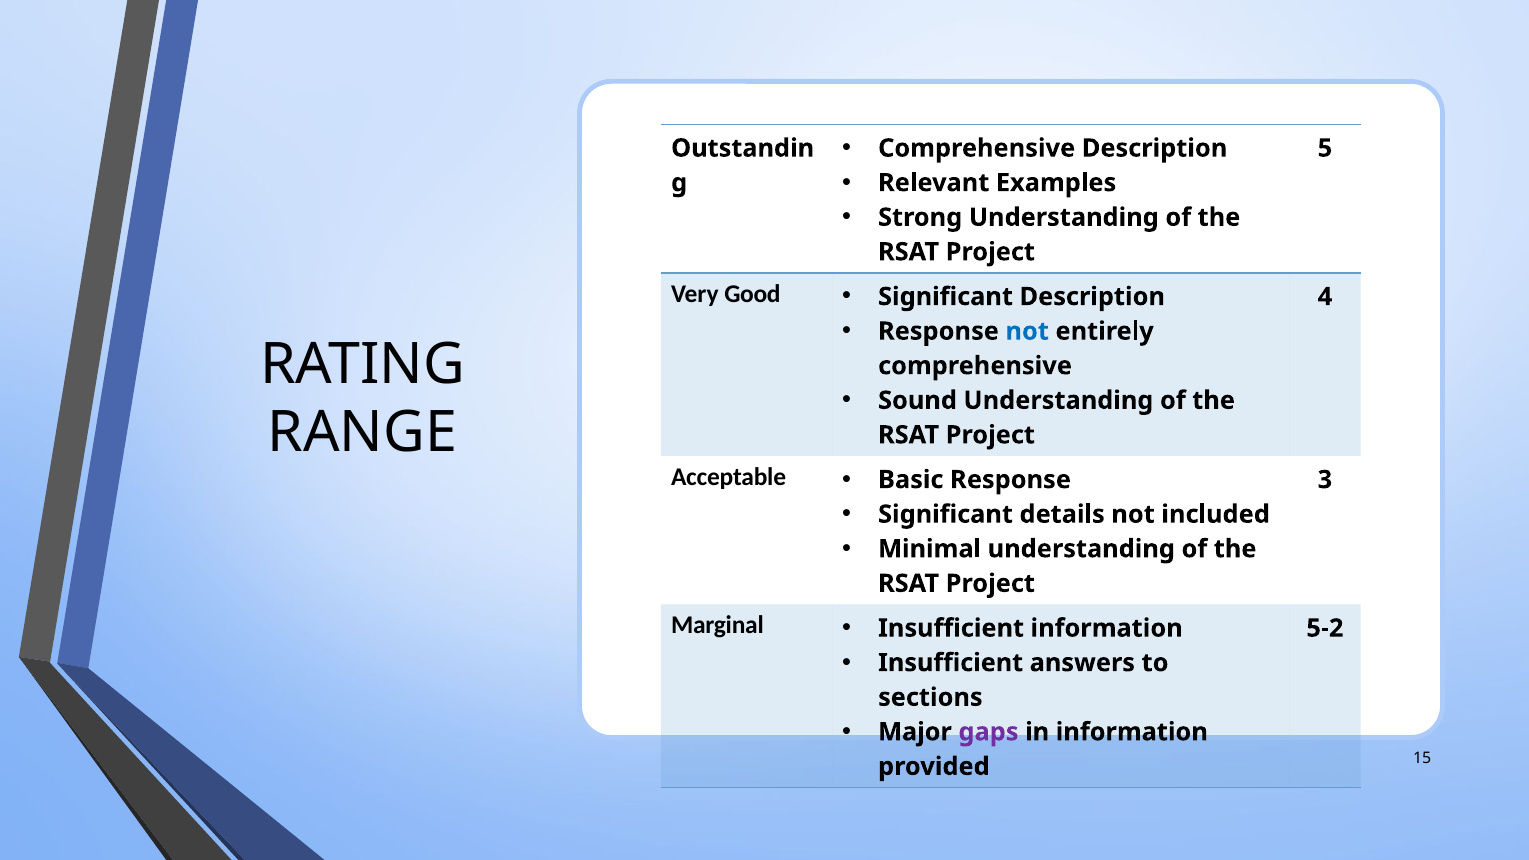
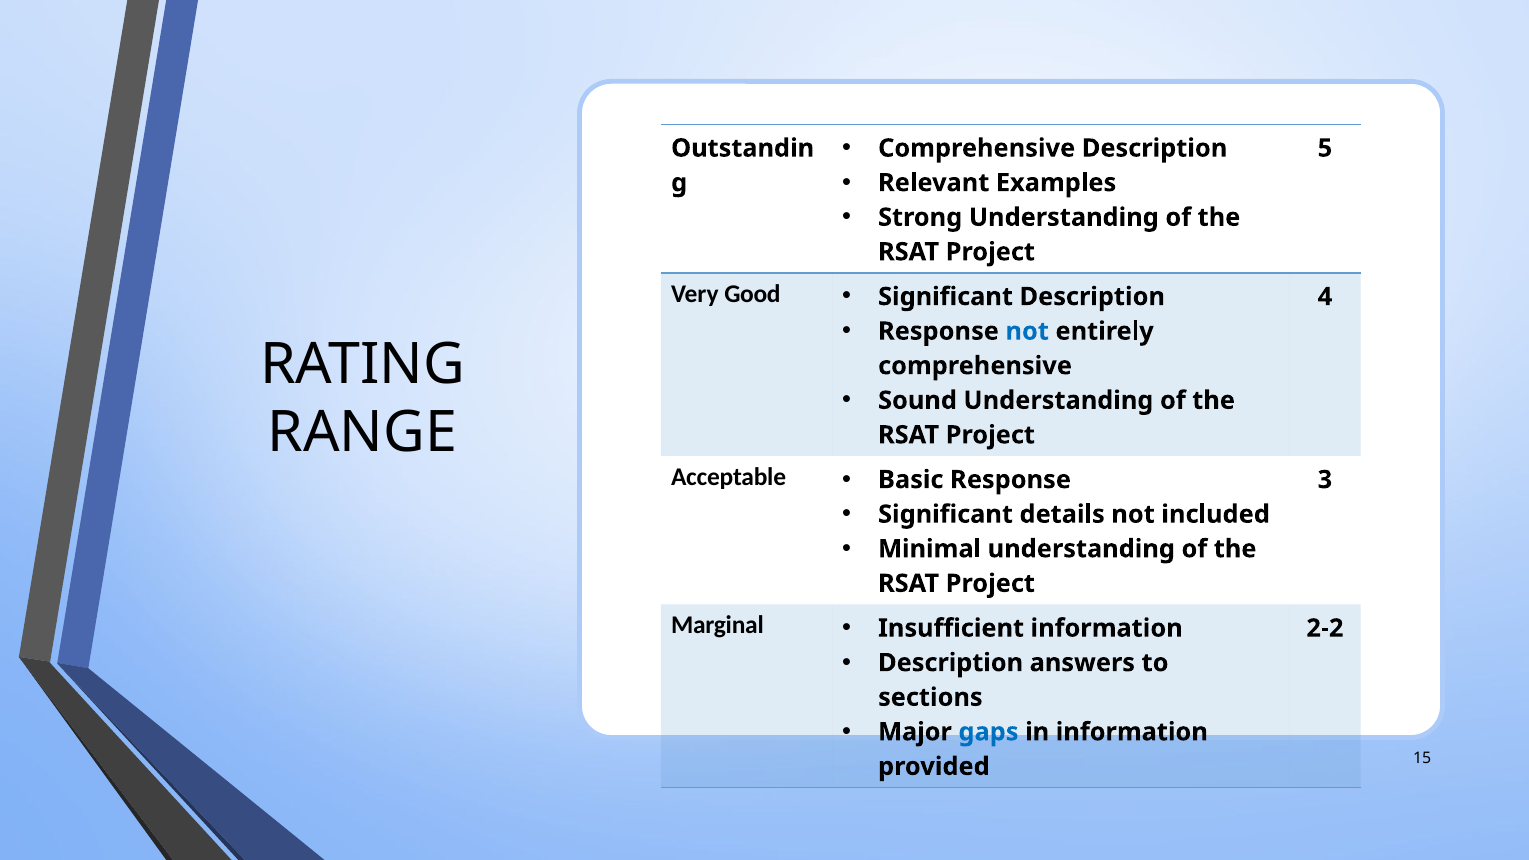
5-2: 5-2 -> 2-2 (1325, 628)
Insufficient: Insufficient -> Description (951, 663)
gaps colour: purple -> blue (988, 732)
